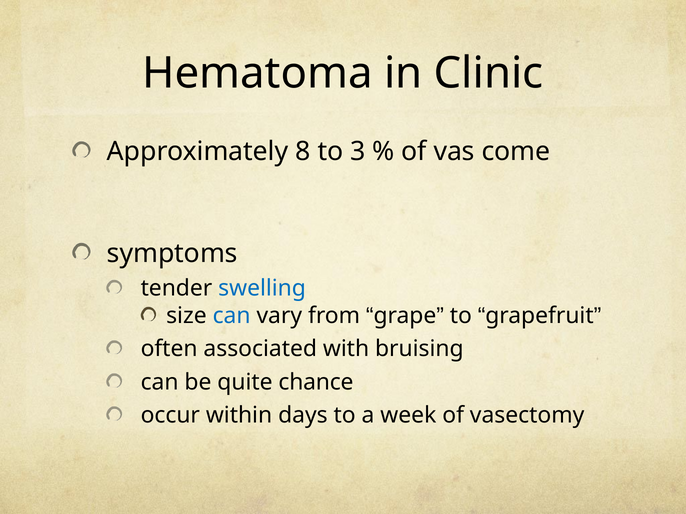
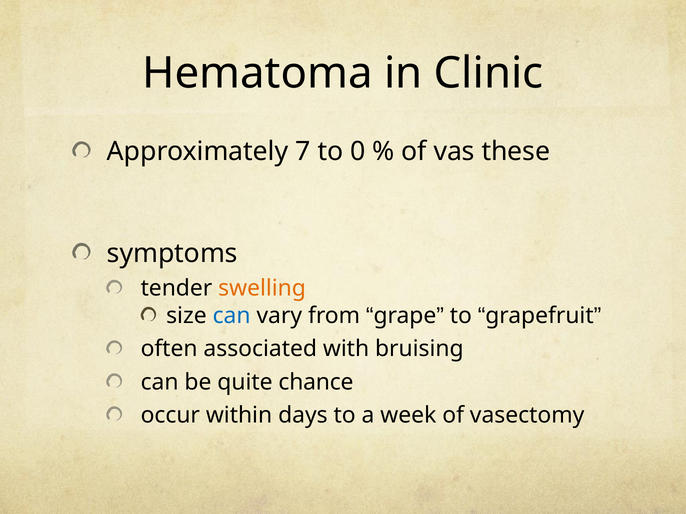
8: 8 -> 7 (303, 151)
3: 3 -> 0 (358, 151)
come: come -> these (516, 151)
swelling colour: blue -> orange (262, 289)
